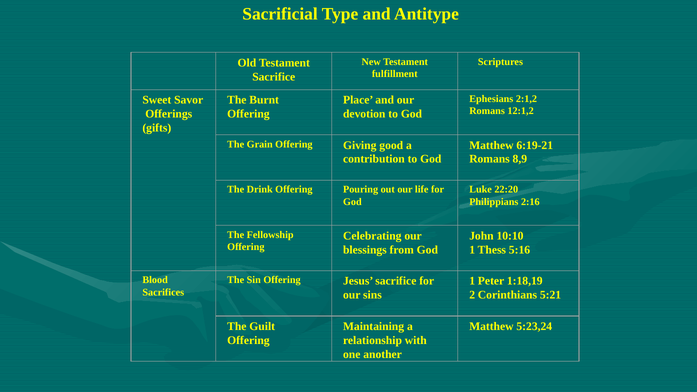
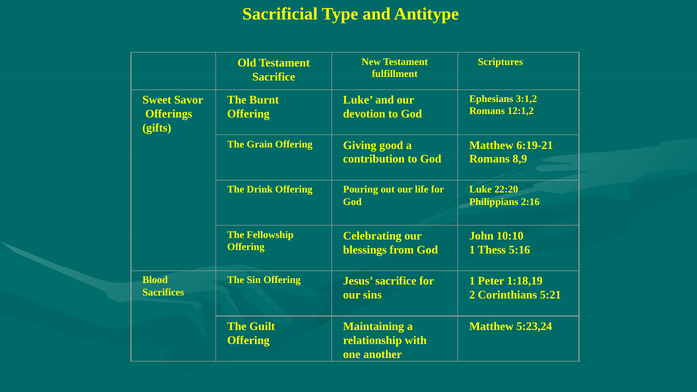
2:1,2: 2:1,2 -> 3:1,2 (526, 99)
Place: Place -> Luke (358, 100)
